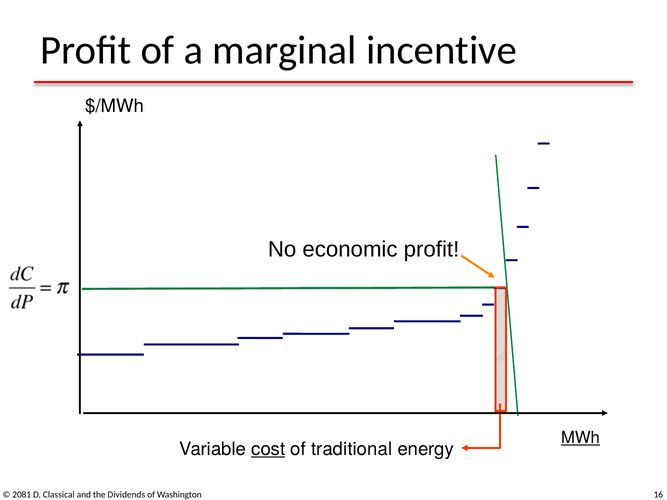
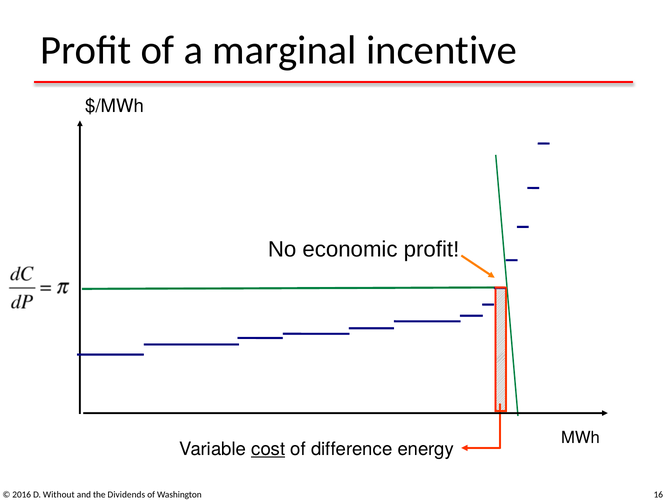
MWh underline: present -> none (580, 438)
traditional: traditional -> difference (352, 449)
2081: 2081 -> 2016 (22, 495)
Classical: Classical -> Without (59, 495)
